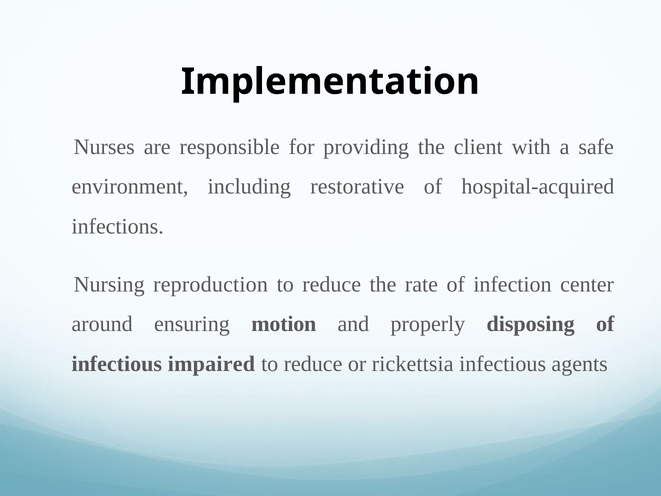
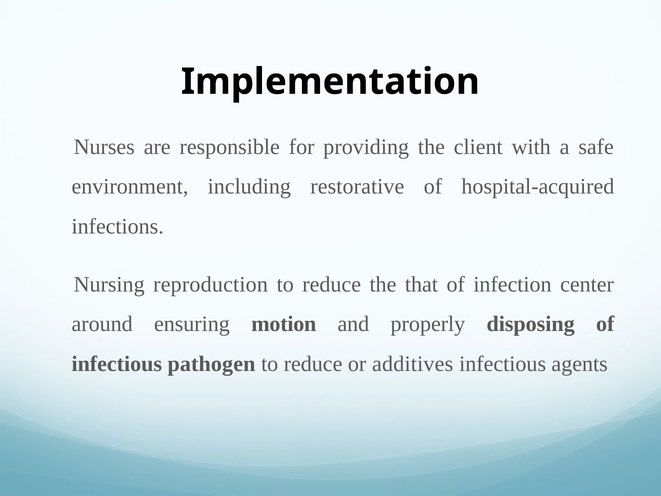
rate: rate -> that (421, 284)
impaired: impaired -> pathogen (211, 364)
rickettsia: rickettsia -> additives (413, 364)
